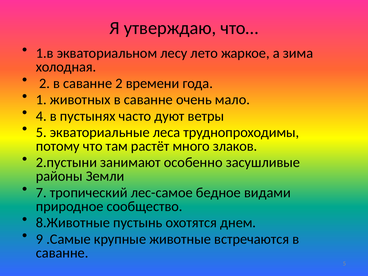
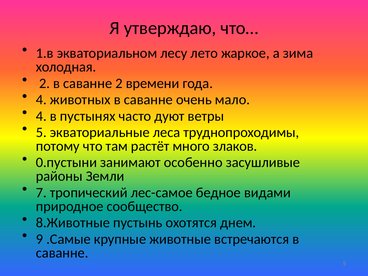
1: 1 -> 4 (41, 100)
2.пустыни: 2.пустыни -> 0.пустыни (66, 163)
